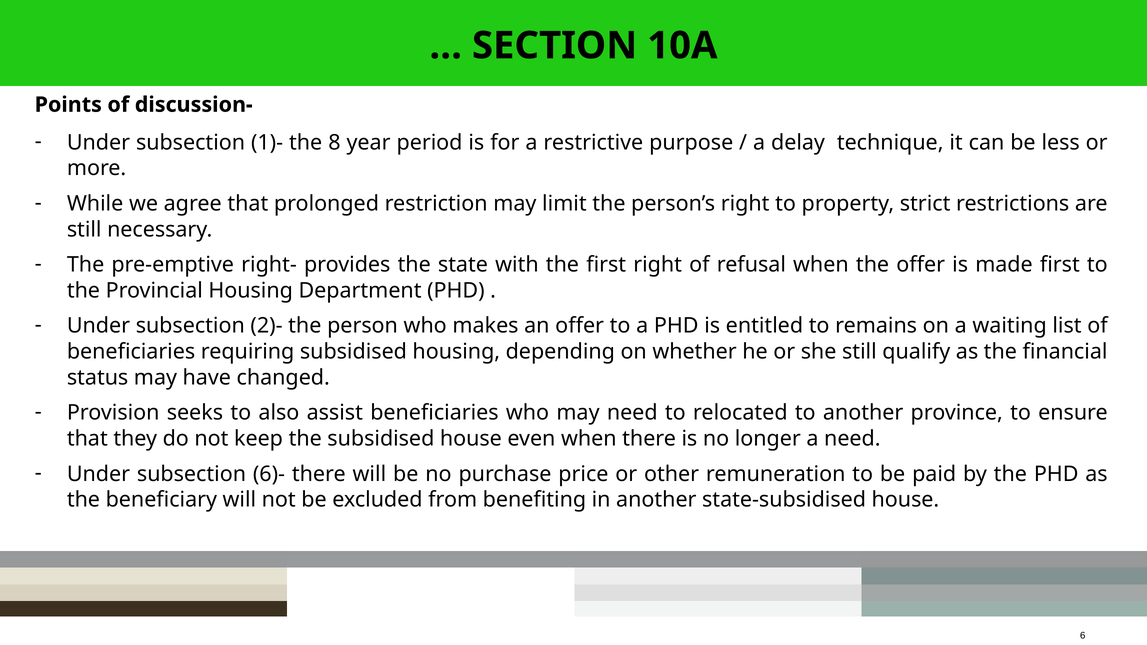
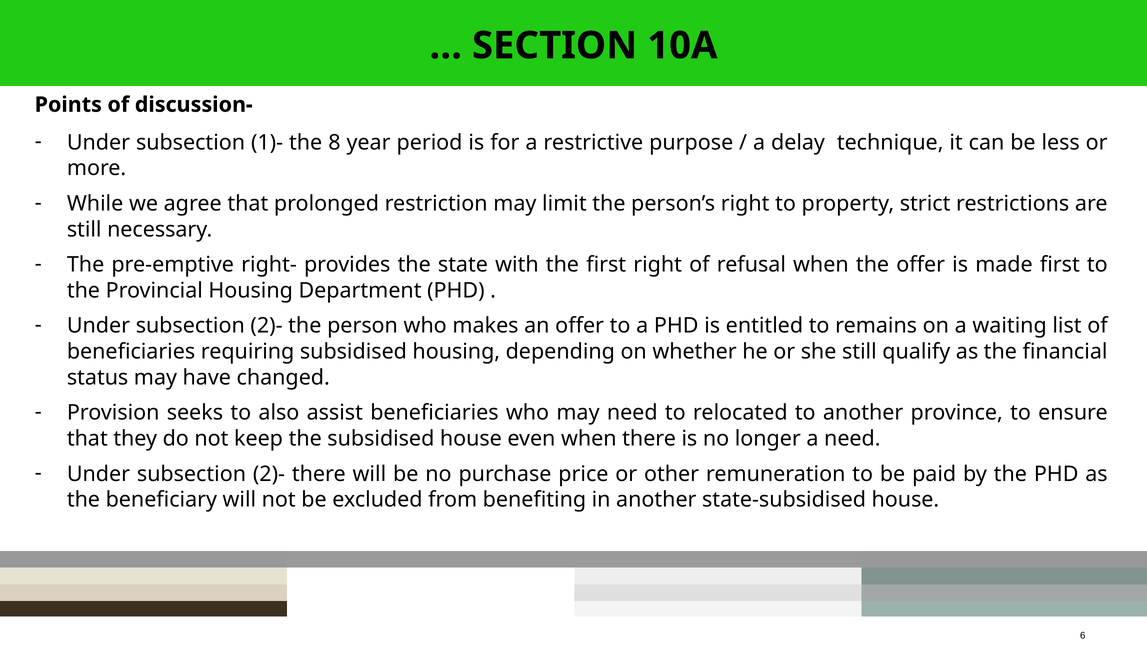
6)-: 6)- -> 2)- (269, 474)
